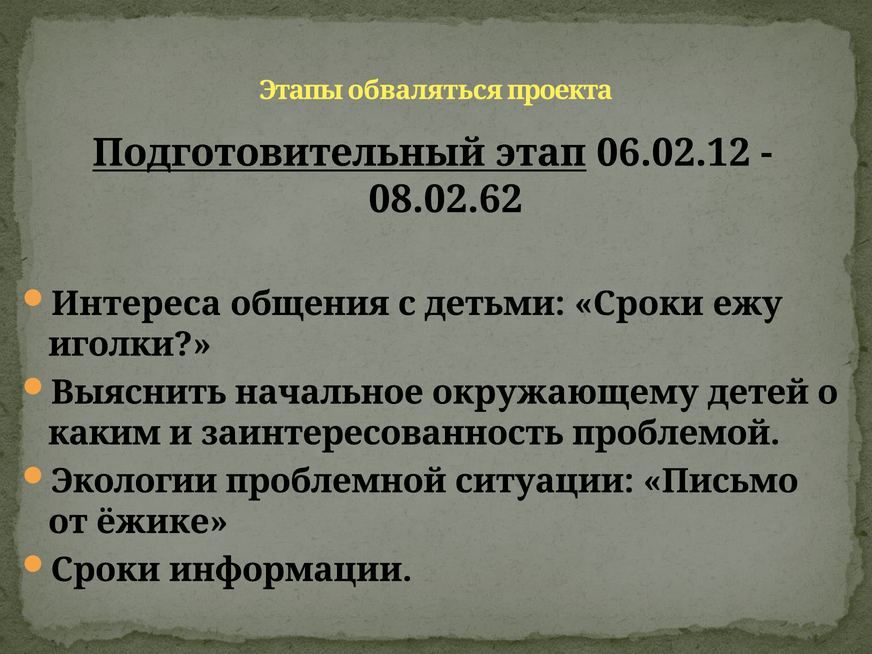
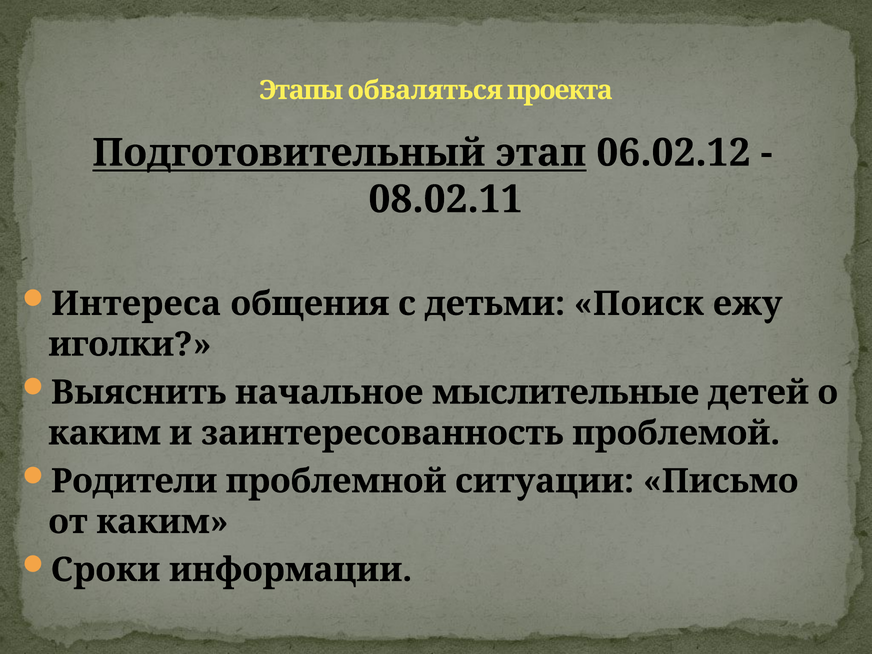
08.02.62: 08.02.62 -> 08.02.11 (446, 199)
детьми Сроки: Сроки -> Поиск (639, 304)
окружающему: окружающему -> мыслительные (566, 392)
Экологии: Экологии -> Родители (134, 481)
от ёжике: ёжике -> каким (162, 522)
